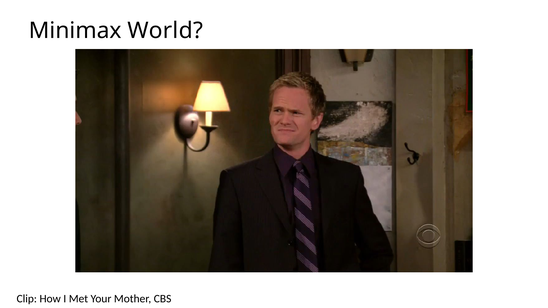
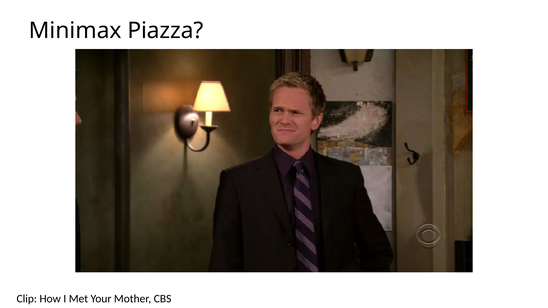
World: World -> Piazza (165, 31)
